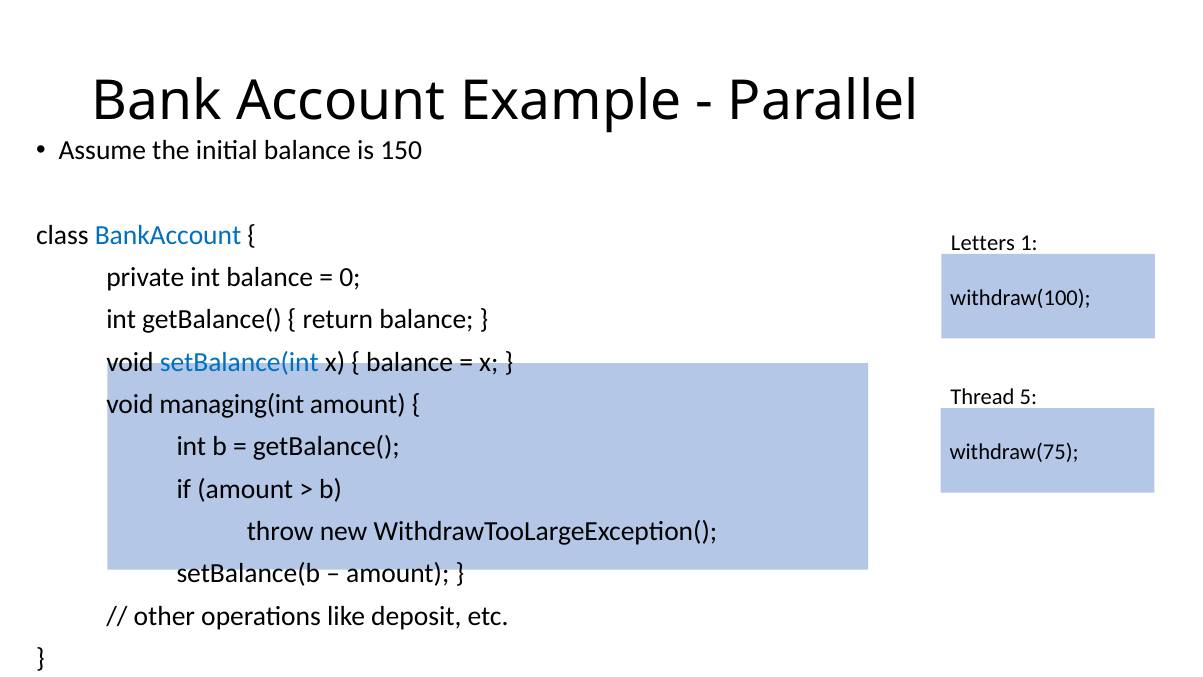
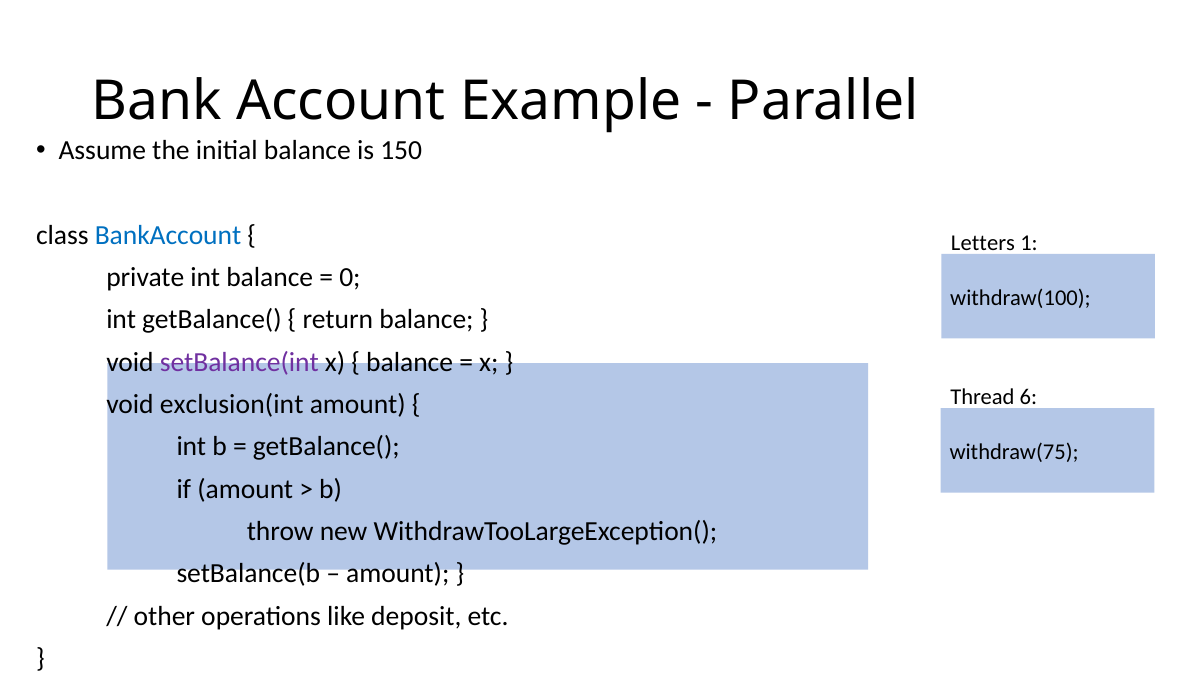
setBalance(int colour: blue -> purple (239, 362)
5: 5 -> 6 (1028, 397)
managing(int: managing(int -> exclusion(int (232, 404)
